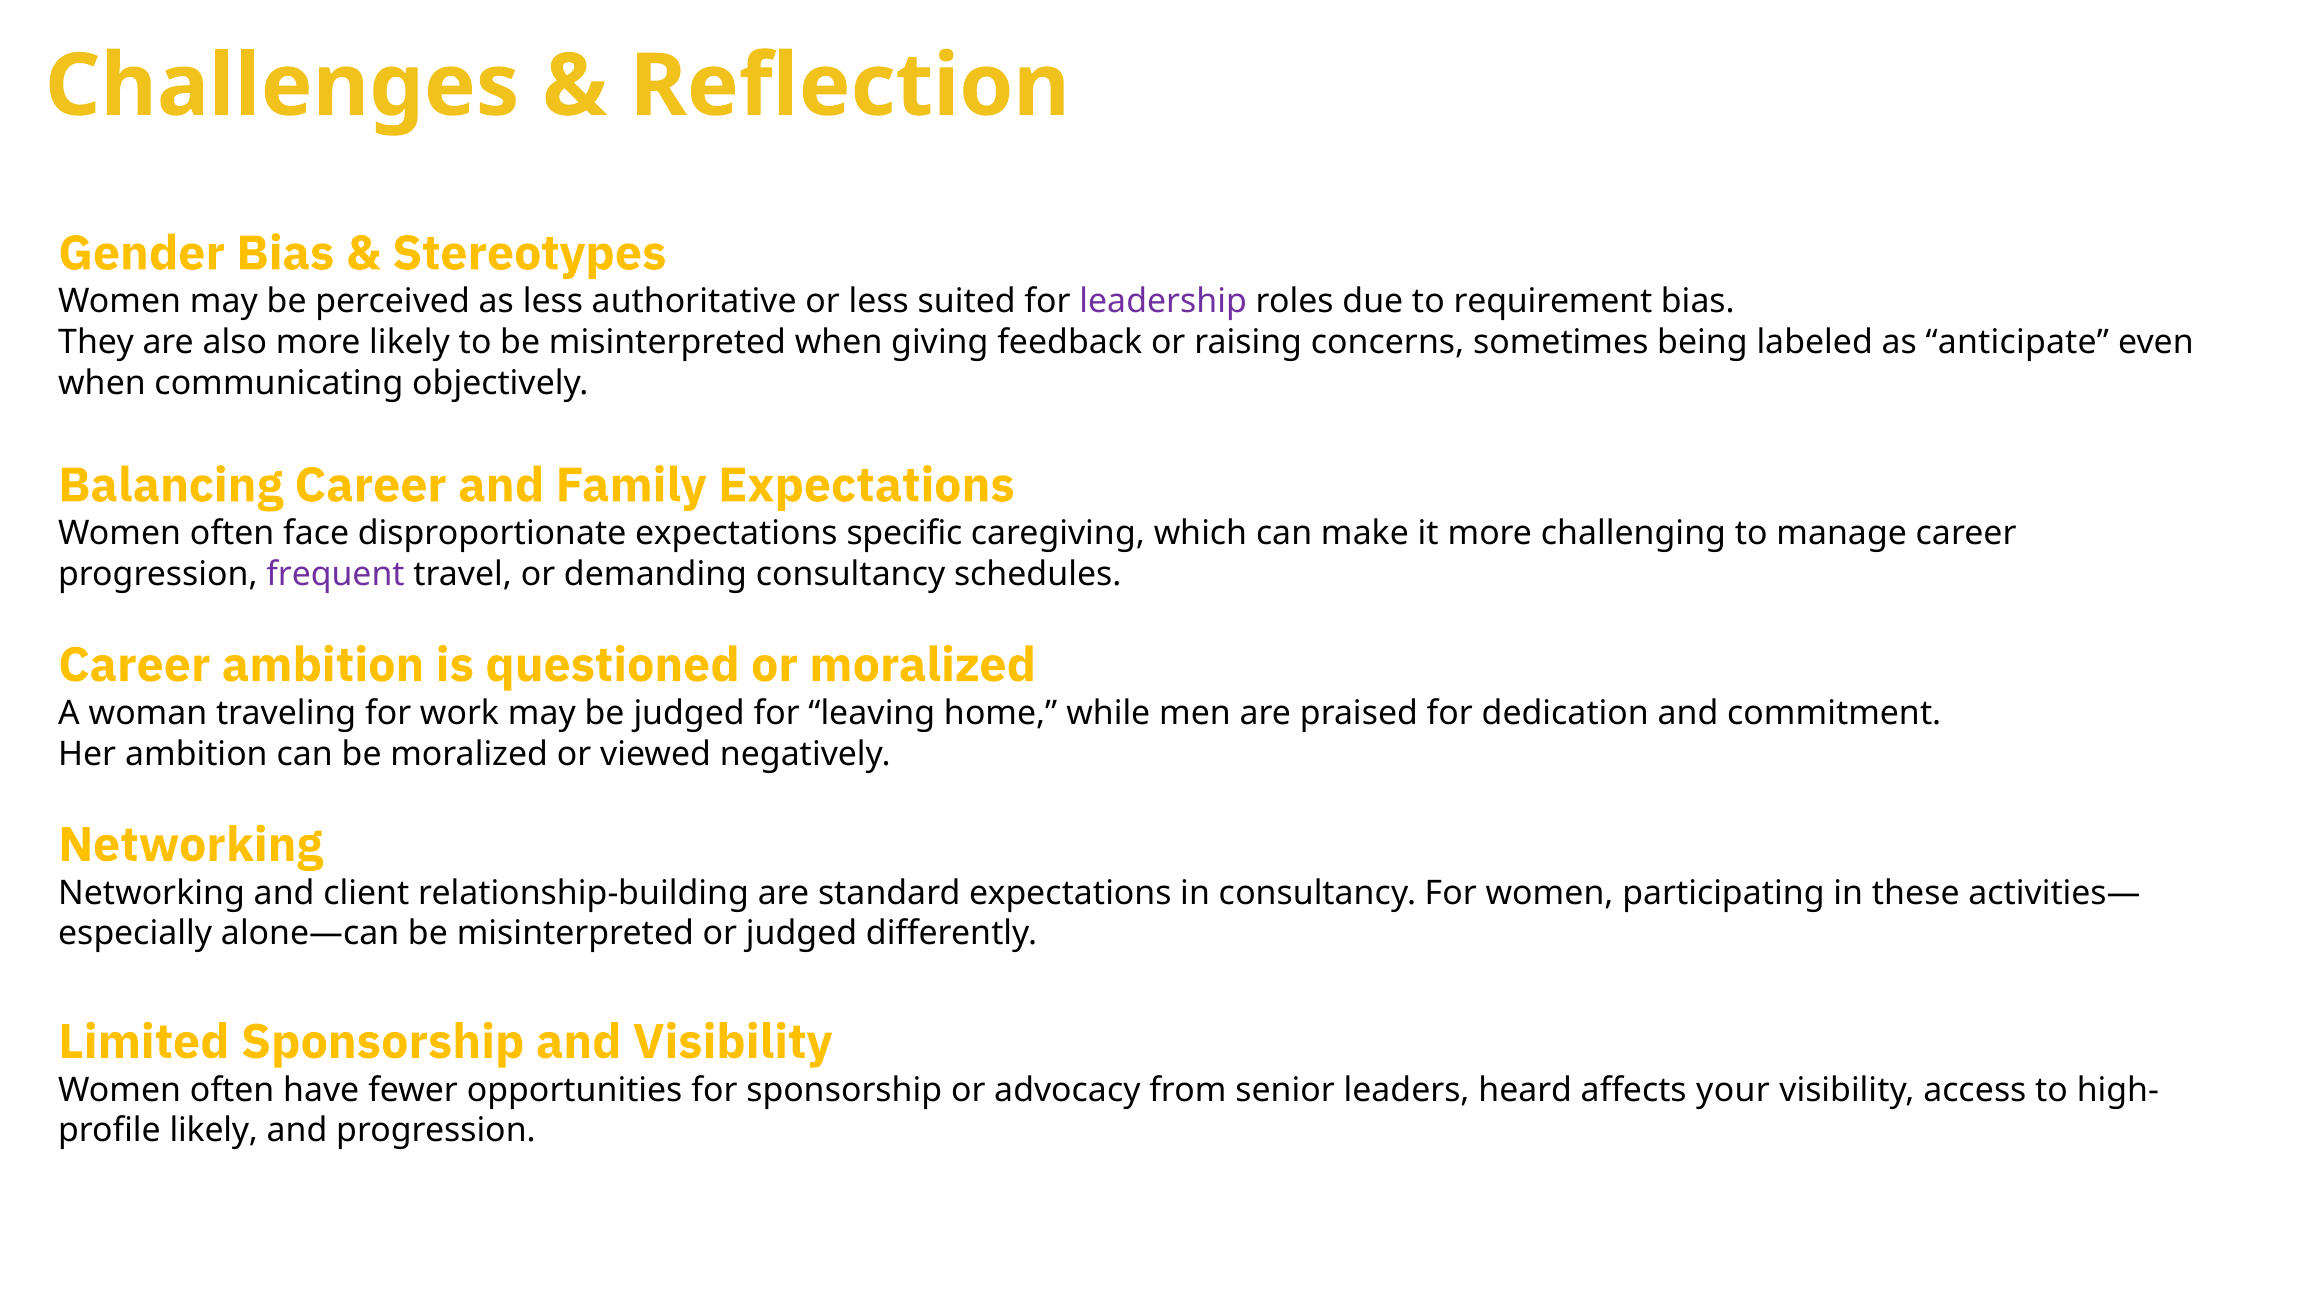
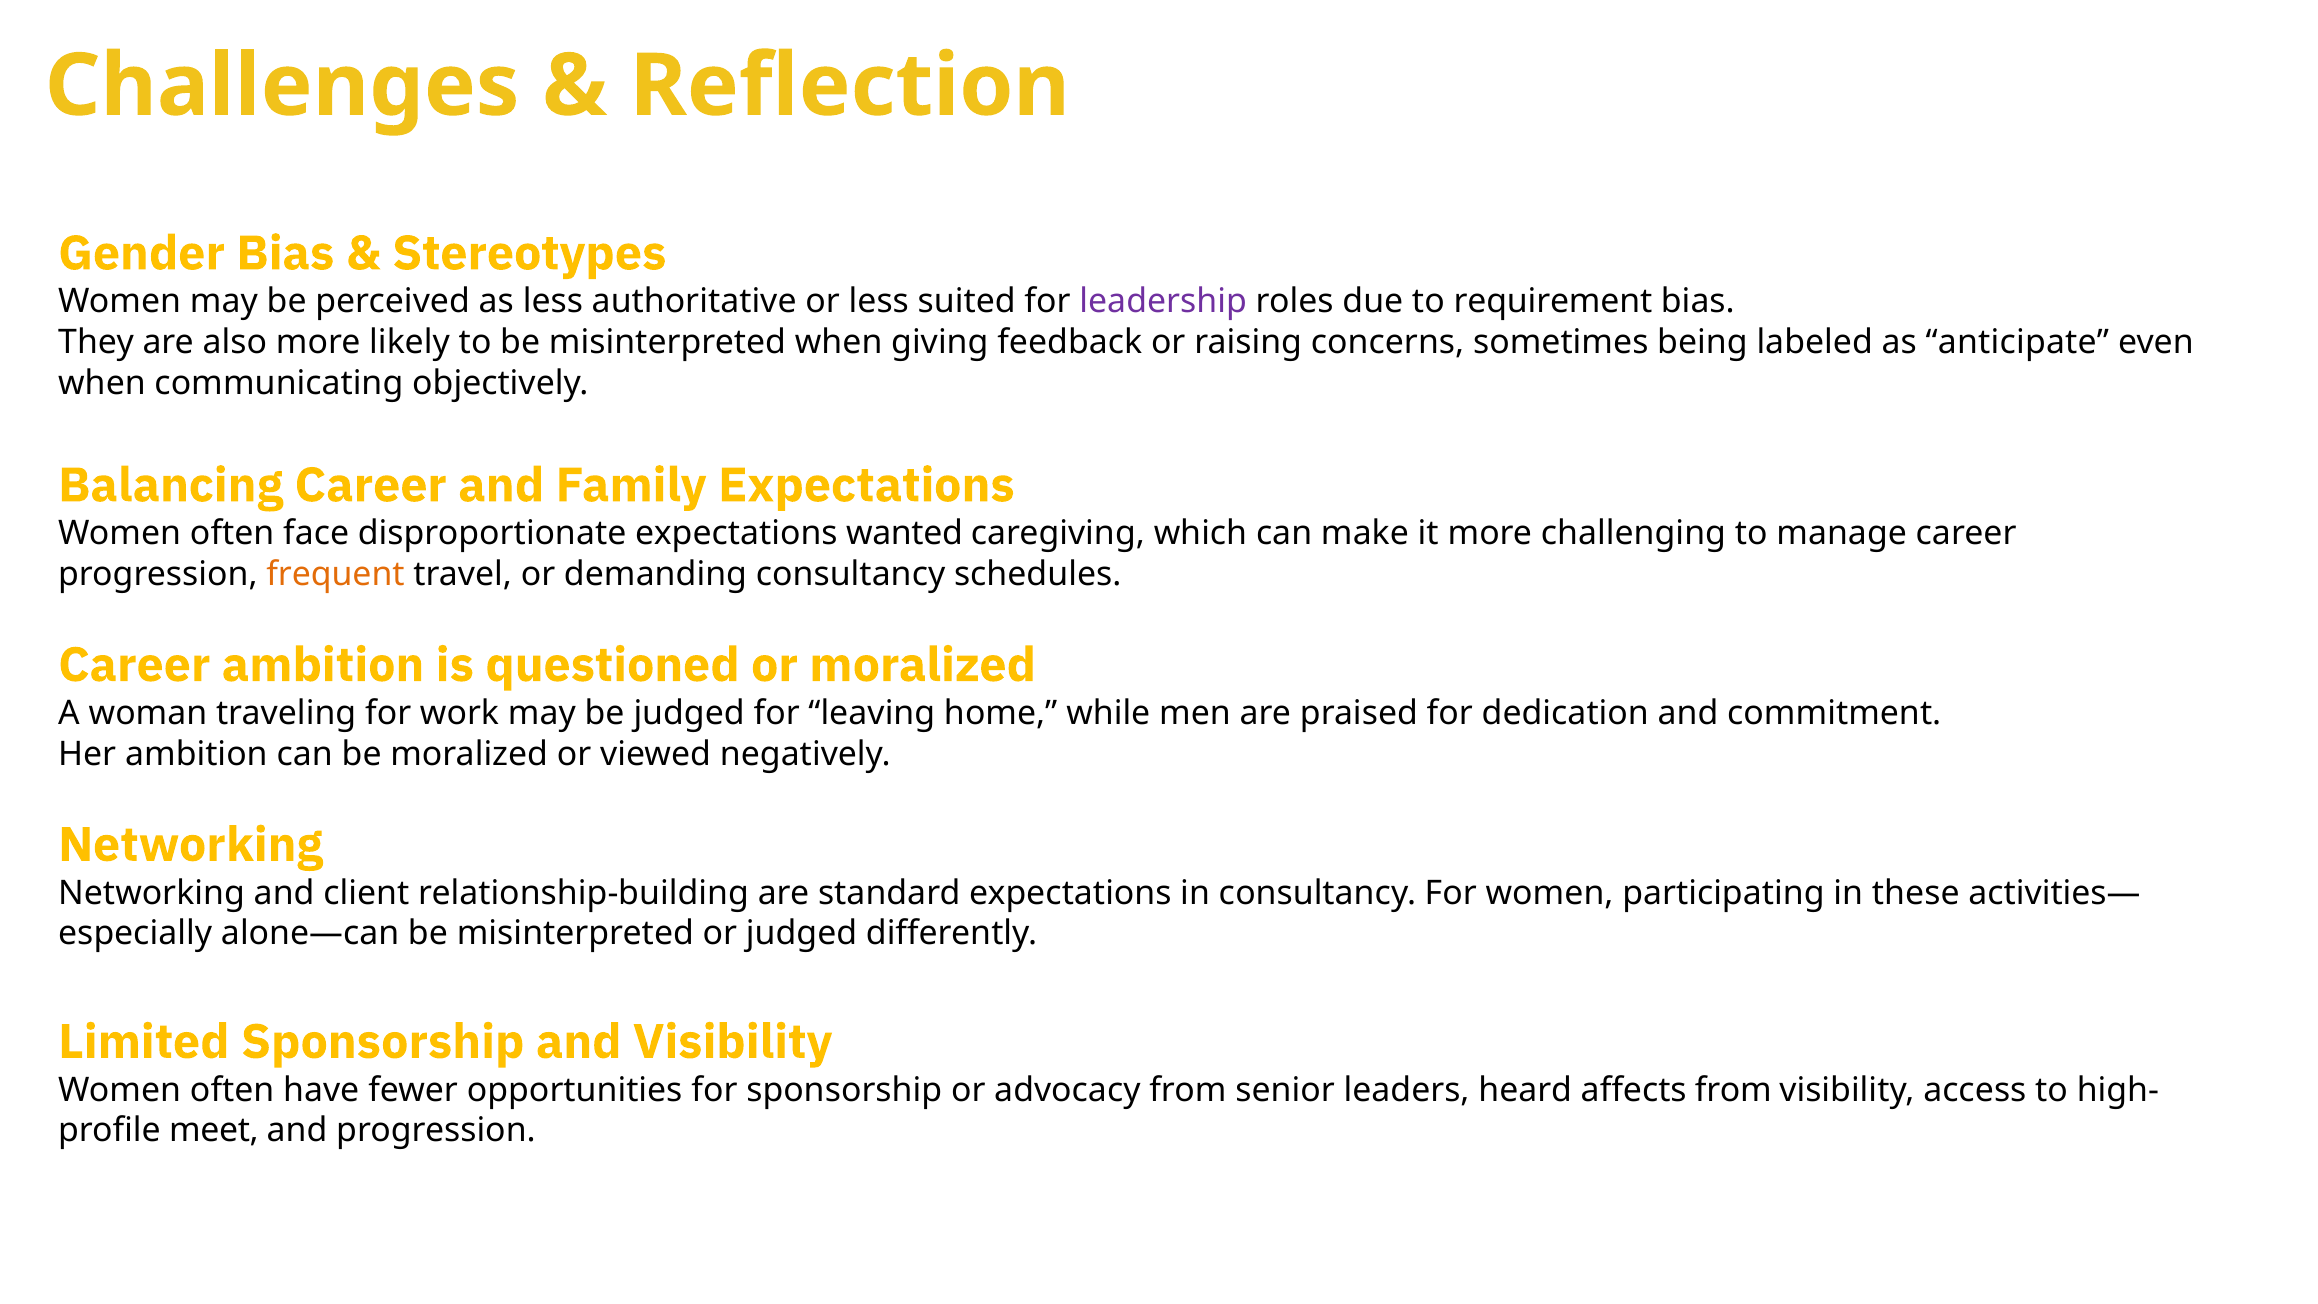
specific: specific -> wanted (904, 534)
frequent colour: purple -> orange (335, 574)
affects your: your -> from (1733, 1090)
likely: likely -> meet (214, 1131)
